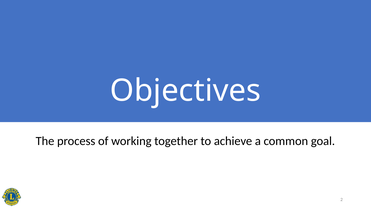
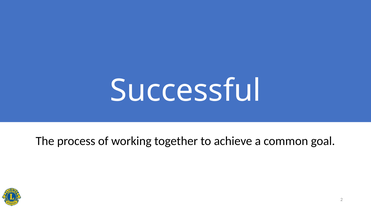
Objectives: Objectives -> Successful (185, 90)
